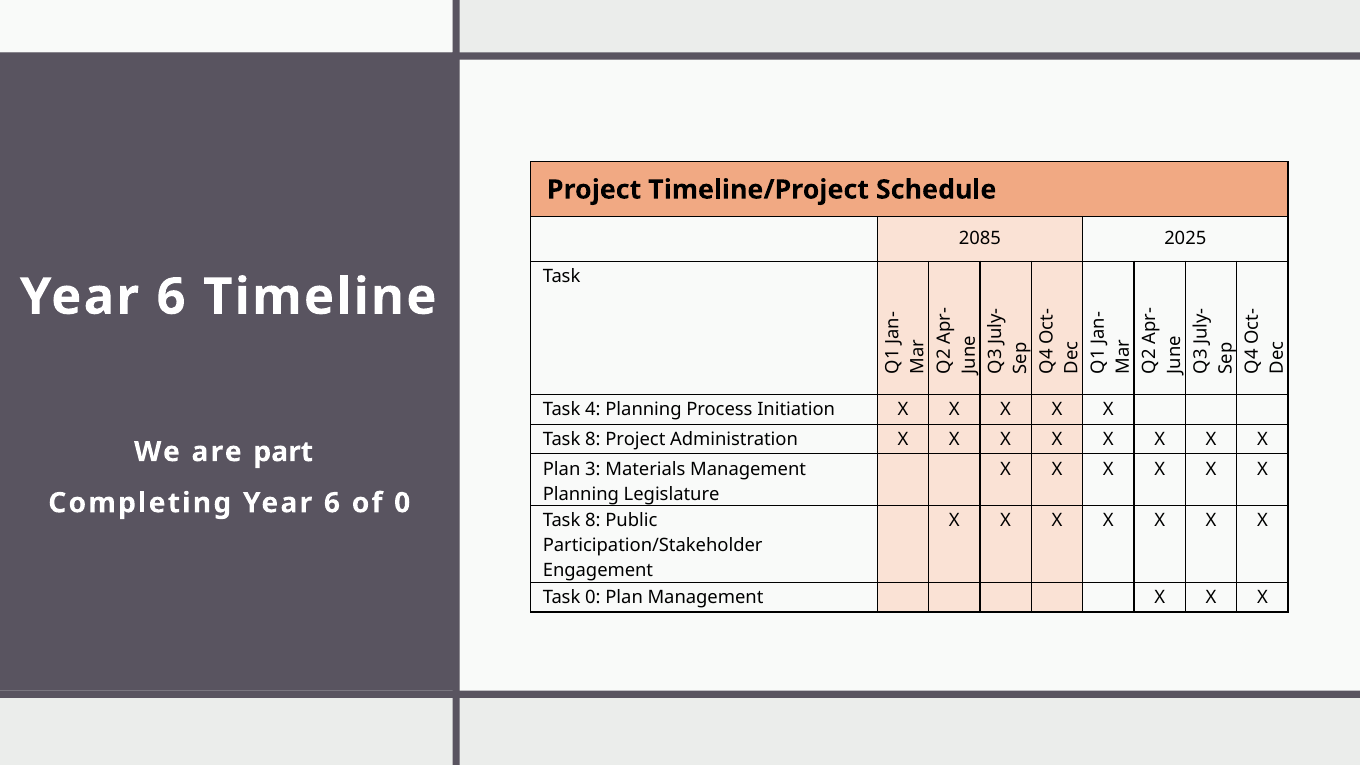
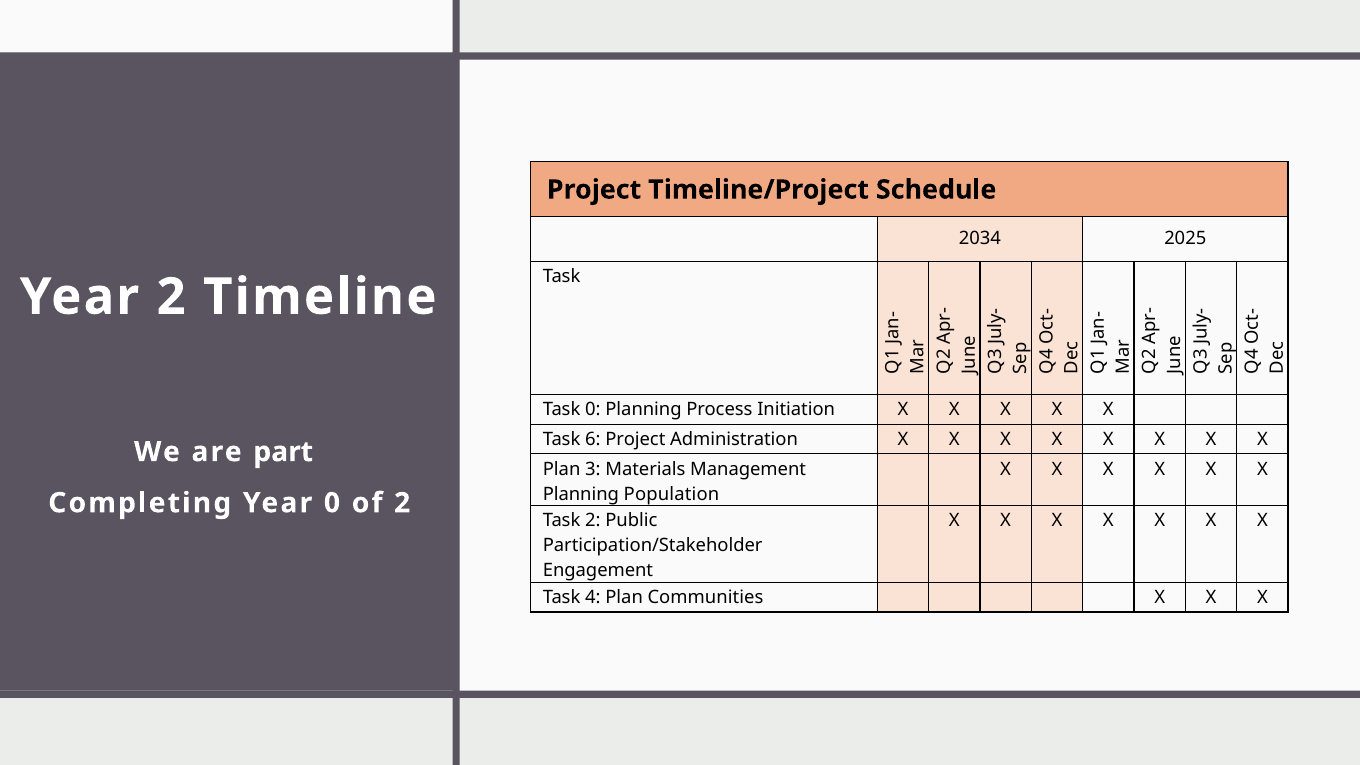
2085: 2085 -> 2034 (980, 238)
6: 6 -> 2 (171, 297)
Task 4: 4 -> 0 (593, 410)
8: 8 -> 6 (593, 439)
Legislature: Legislature -> Population (672, 494)
Completing Year 6: 6 -> 0 (332, 503)
of 0: 0 -> 2 (402, 503)
8: 8 -> 2 (593, 521)
Task 0: 0 -> 4 (593, 597)
Plan Management: Management -> Communities (705, 597)
